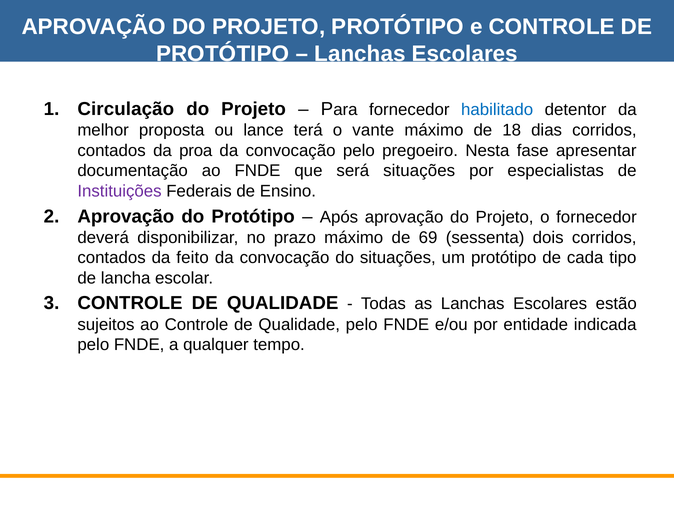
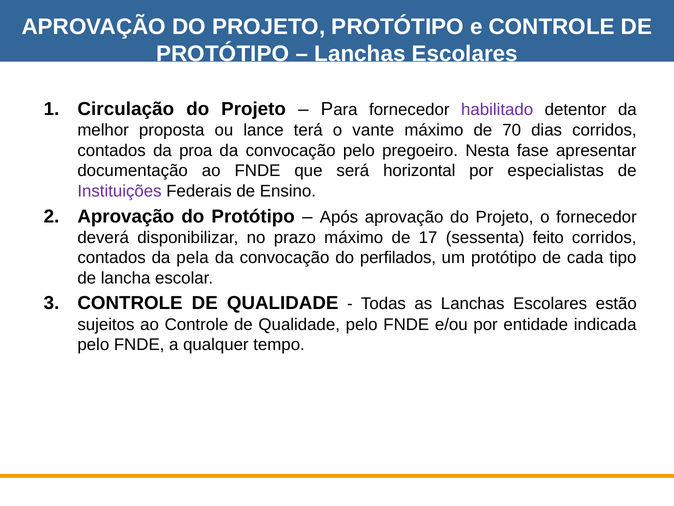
habilitado colour: blue -> purple (497, 110)
18: 18 -> 70 (512, 130)
será situações: situações -> horizontal (419, 171)
69: 69 -> 17 (428, 237)
dois: dois -> feito (548, 237)
feito: feito -> pela (193, 258)
do situações: situações -> perfilados (398, 258)
